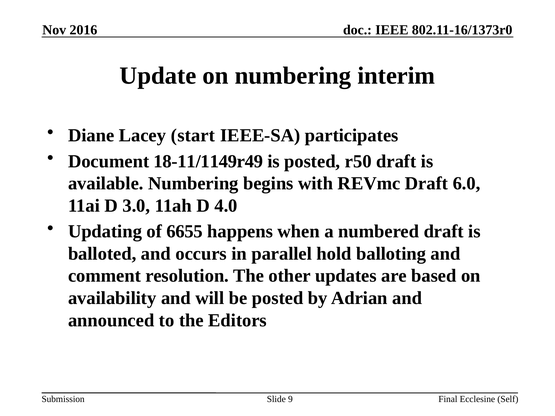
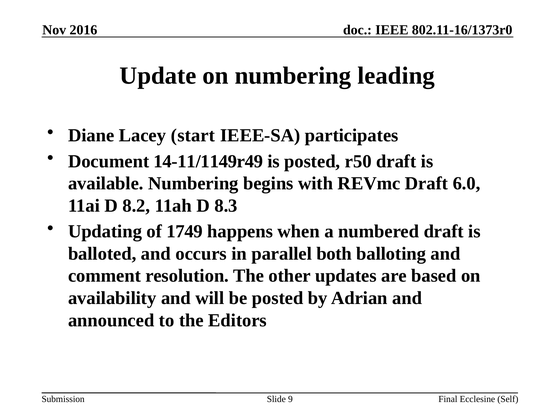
interim: interim -> leading (396, 76)
18-11/1149r49: 18-11/1149r49 -> 14-11/1149r49 (208, 161)
3.0: 3.0 -> 8.2 (136, 206)
4.0: 4.0 -> 8.3 (226, 206)
6655: 6655 -> 1749 (185, 232)
hold: hold -> both (334, 254)
